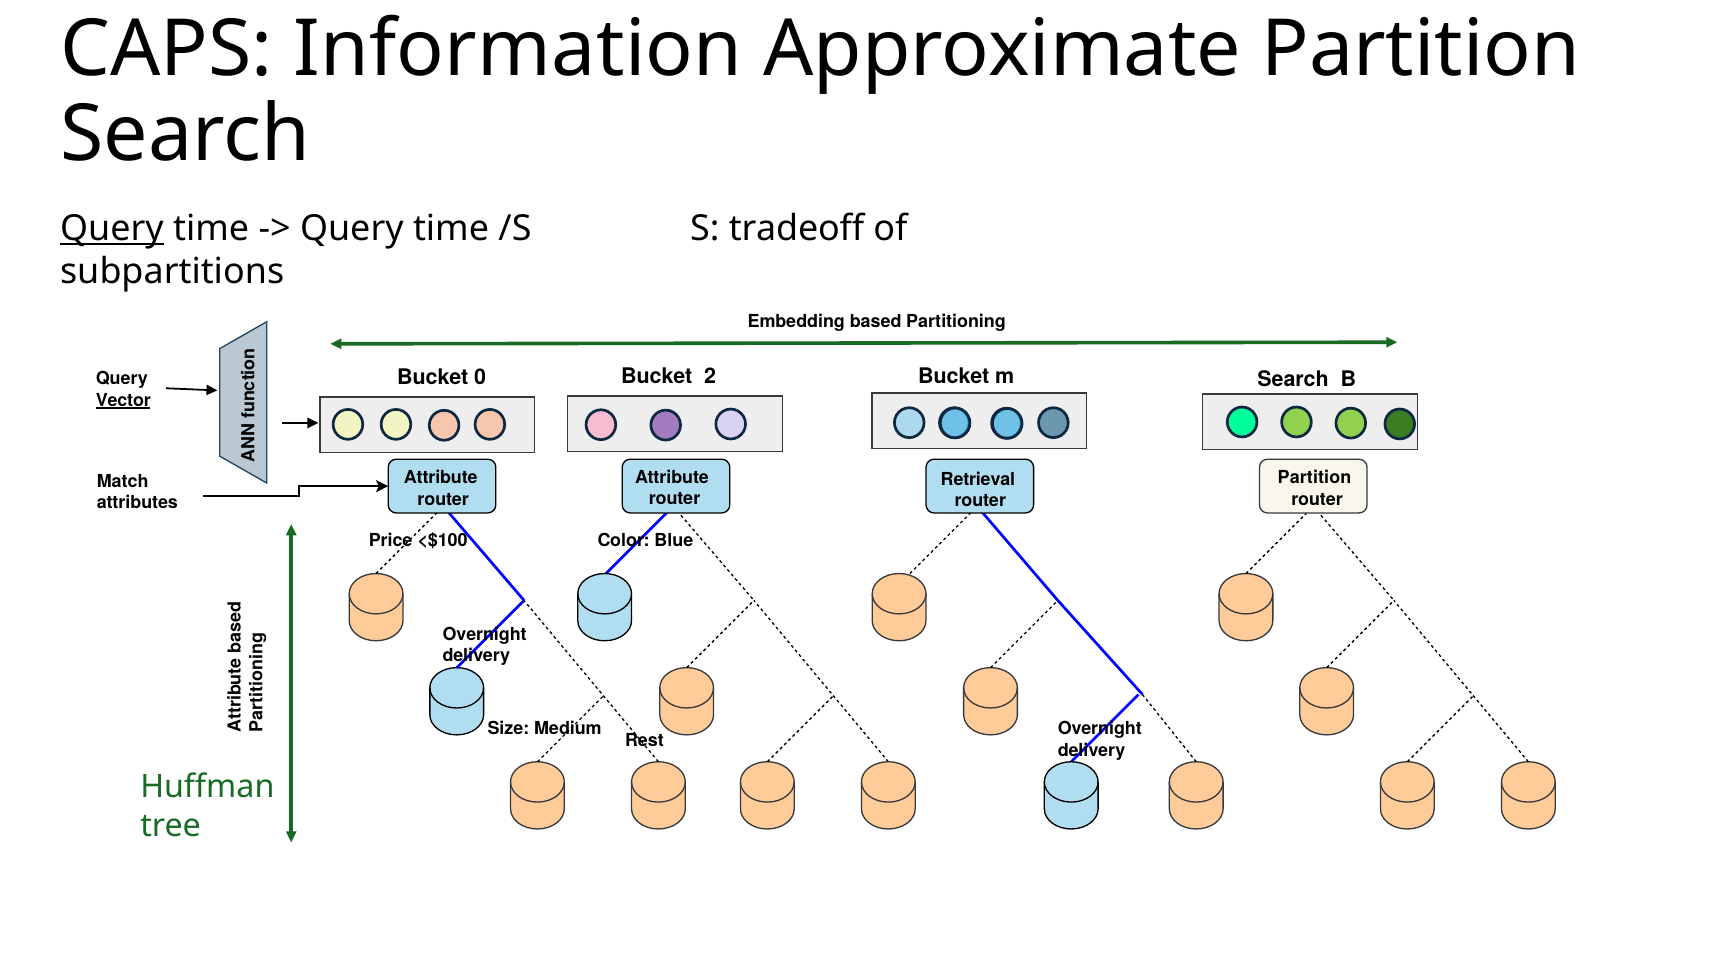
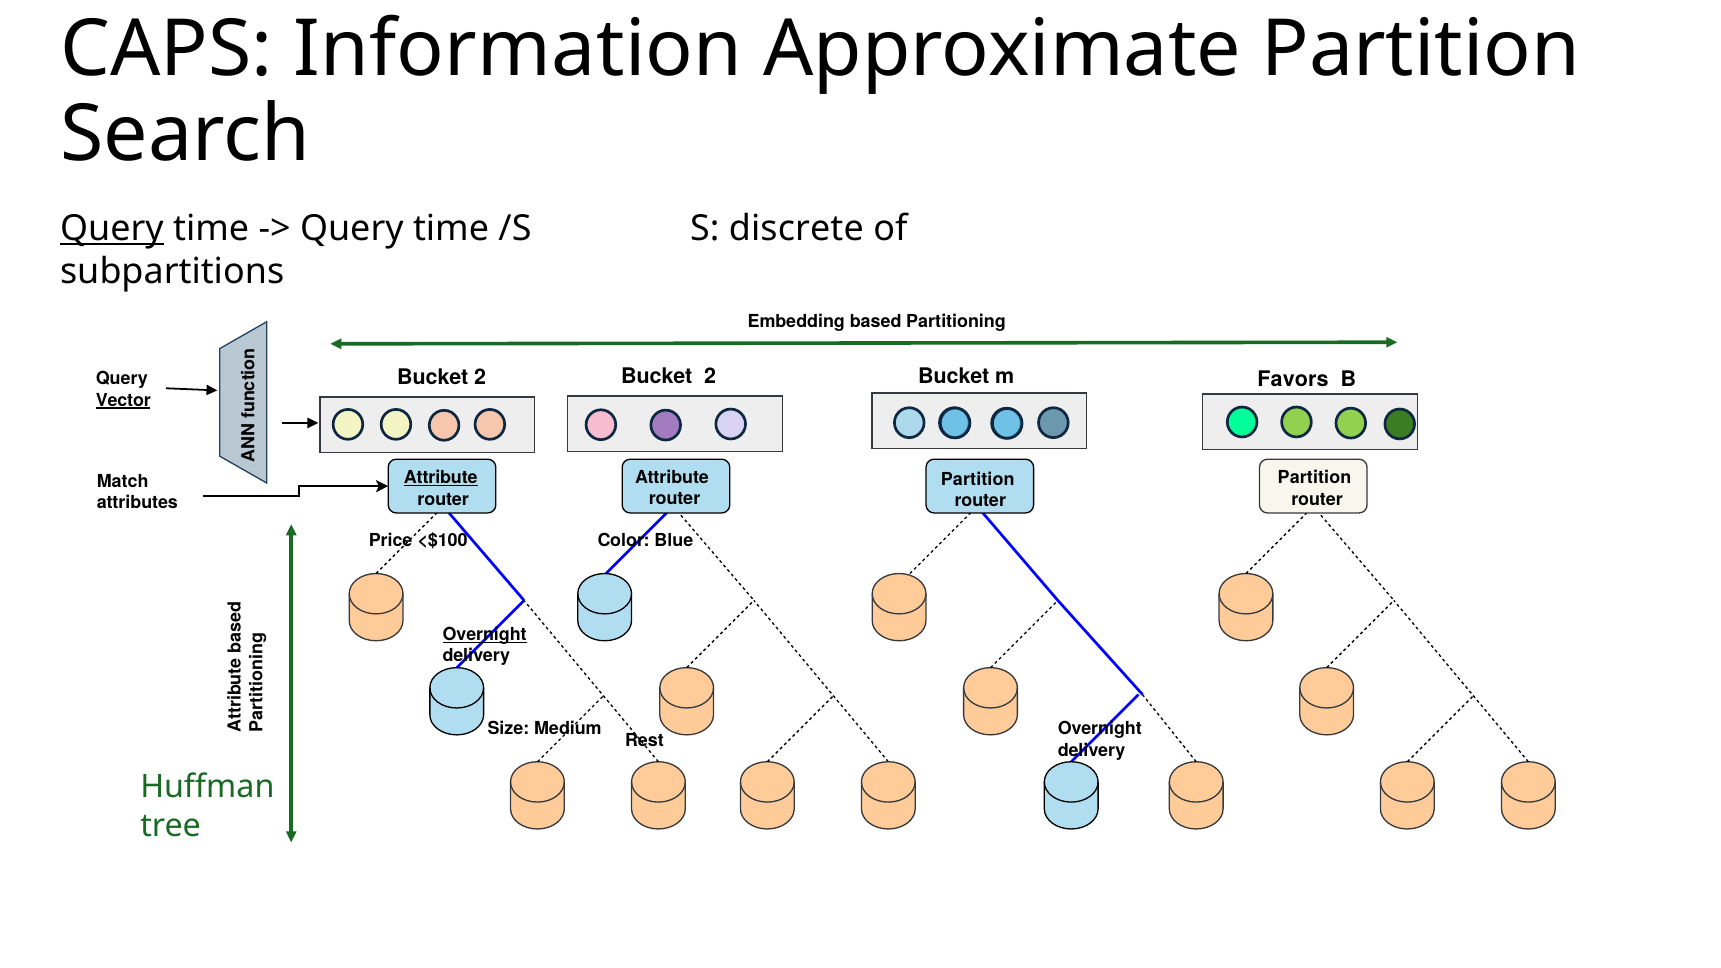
tradeoff: tradeoff -> discrete (796, 229)
0: 0 -> 2 (480, 378)
2 Search: Search -> Favors (1293, 379)
Attribute underline: none -> present (441, 478)
Retrieval: Retrieval -> Partition (978, 479)
Overnight underline: none -> present (485, 635)
